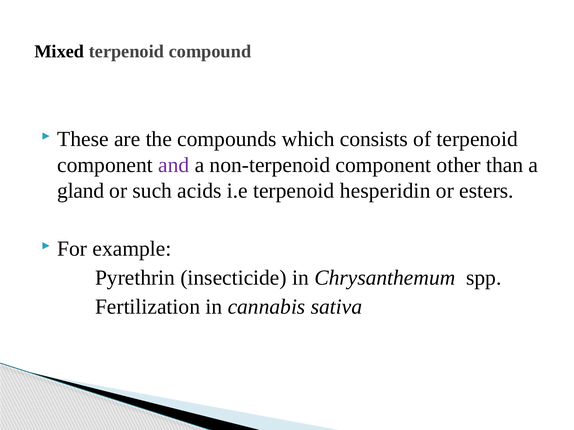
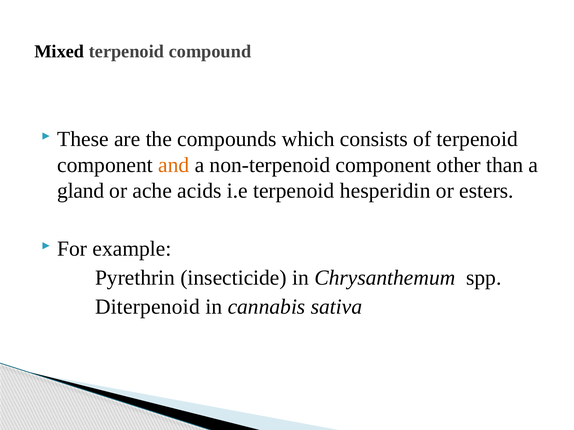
and colour: purple -> orange (174, 165)
such: such -> ache (152, 191)
Fertilization: Fertilization -> Diterpenoid (147, 307)
